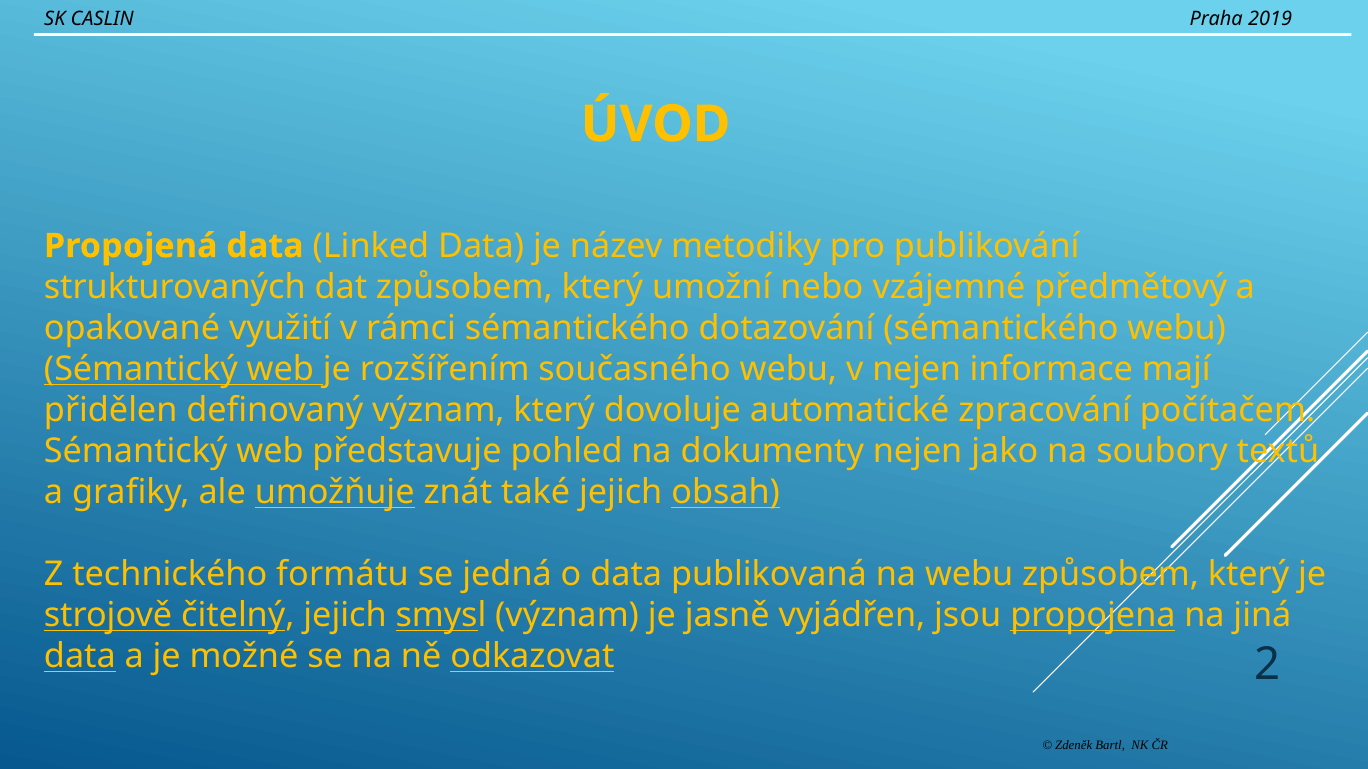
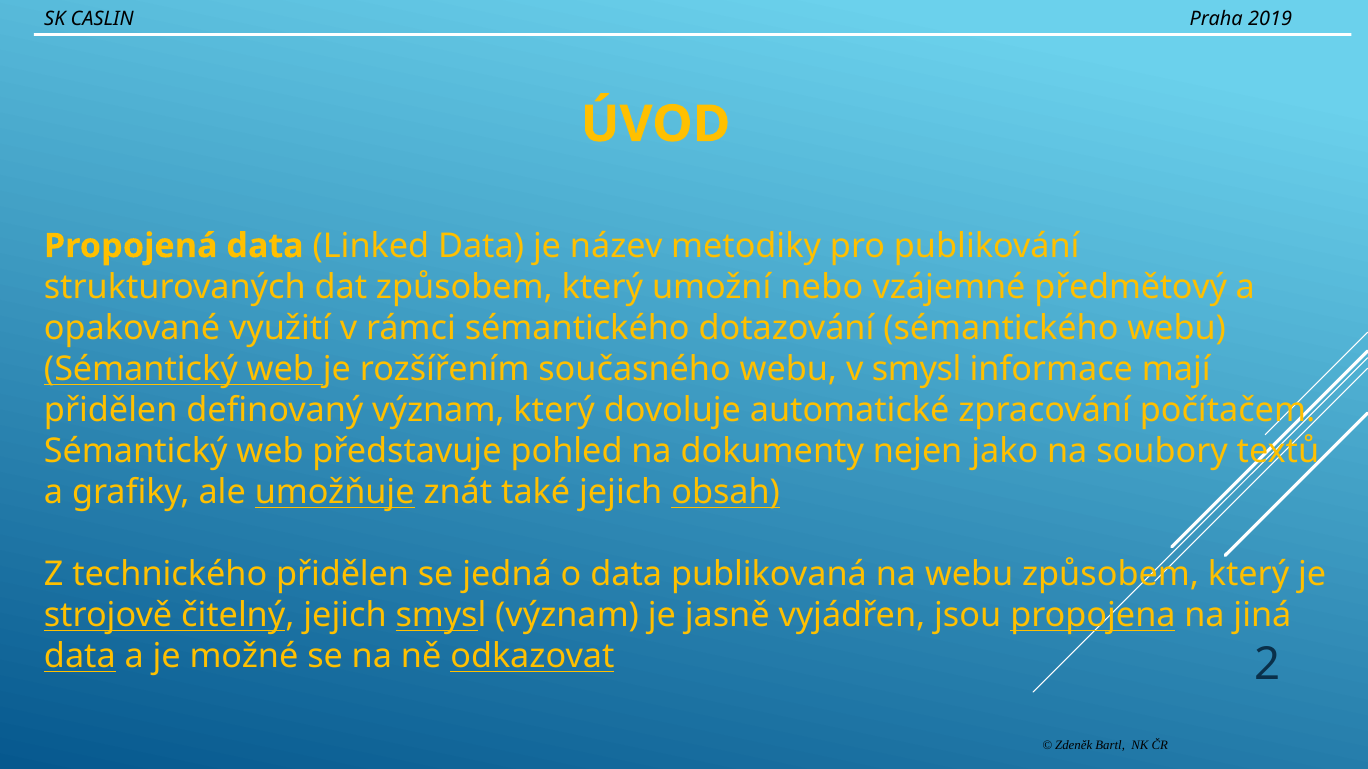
v nejen: nejen -> smysl (917, 369)
technického formátu: formátu -> přidělen (343, 574)
